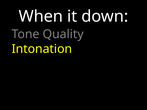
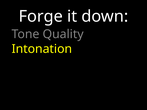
When: When -> Forge (41, 16)
